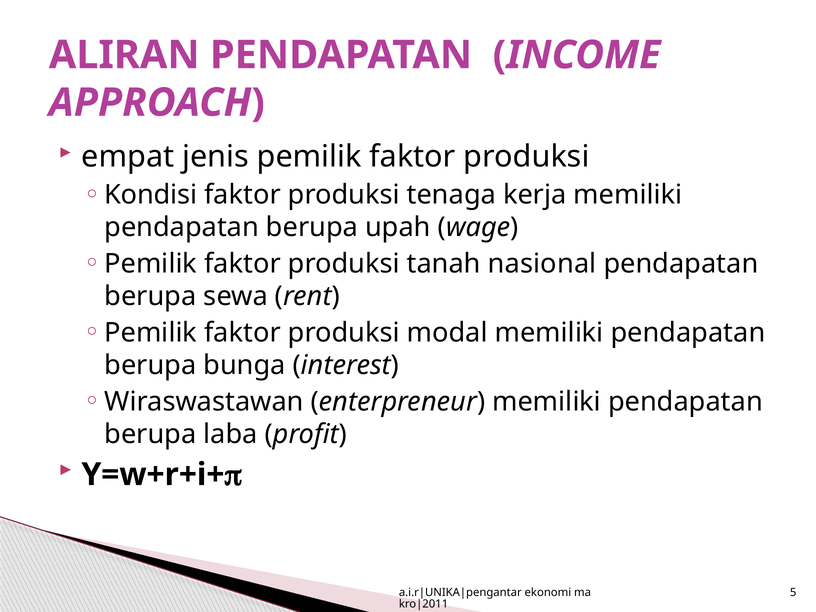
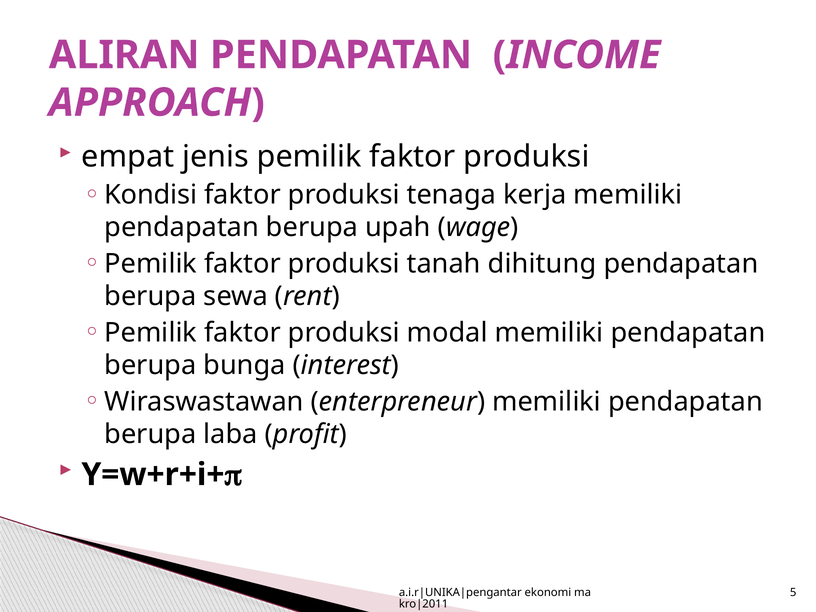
nasional: nasional -> dihitung (542, 264)
